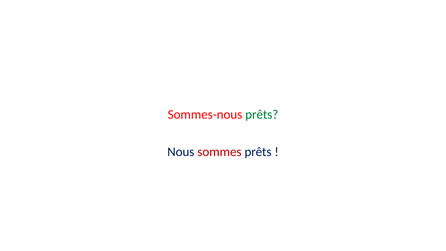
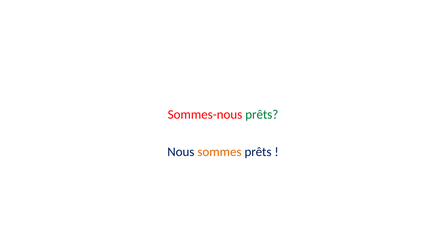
sommes colour: red -> orange (219, 152)
